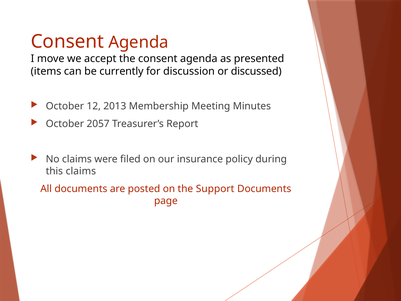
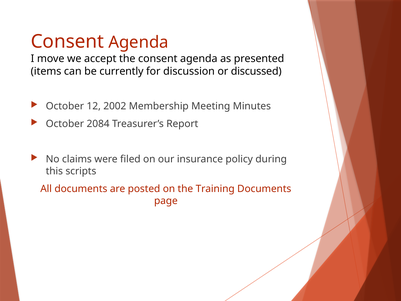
2013: 2013 -> 2002 (115, 106)
2057: 2057 -> 2084 (98, 124)
this claims: claims -> scripts (81, 171)
Support: Support -> Training (215, 189)
